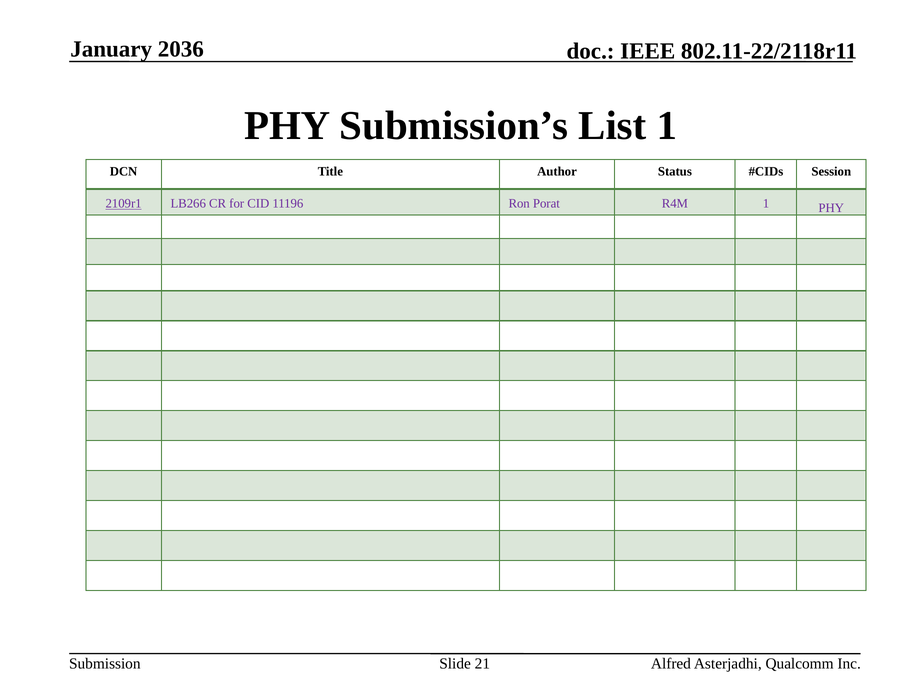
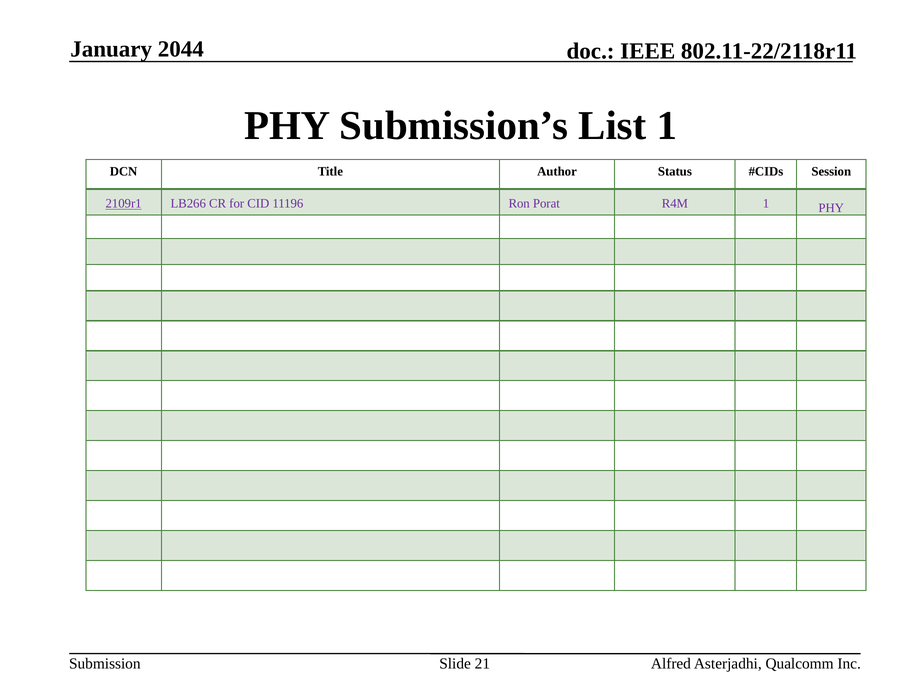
2036: 2036 -> 2044 (181, 49)
